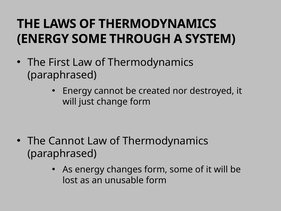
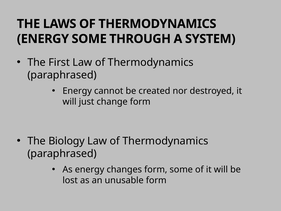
The Cannot: Cannot -> Biology (67, 141)
